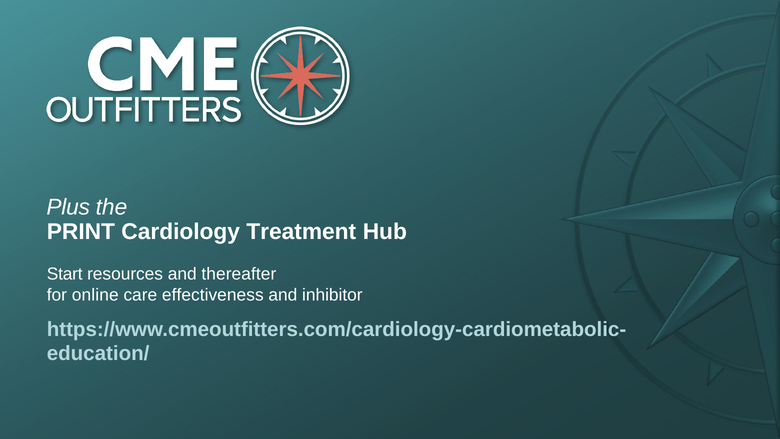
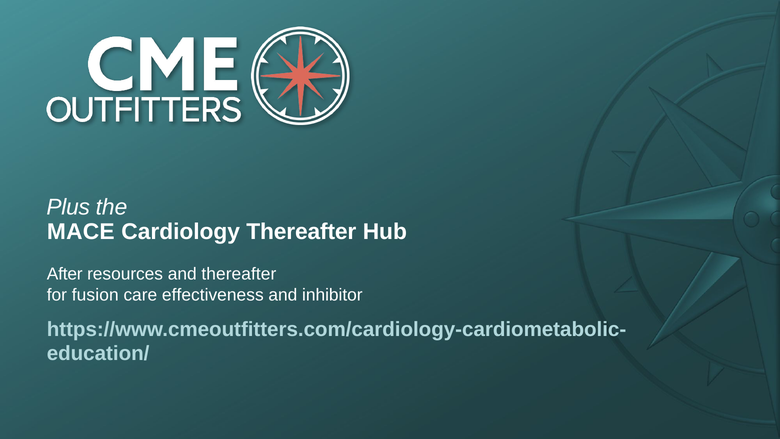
PRINT: PRINT -> MACE (81, 232)
Cardiology Treatment: Treatment -> Thereafter (301, 232)
Start: Start -> After (65, 274)
online: online -> fusion (95, 295)
